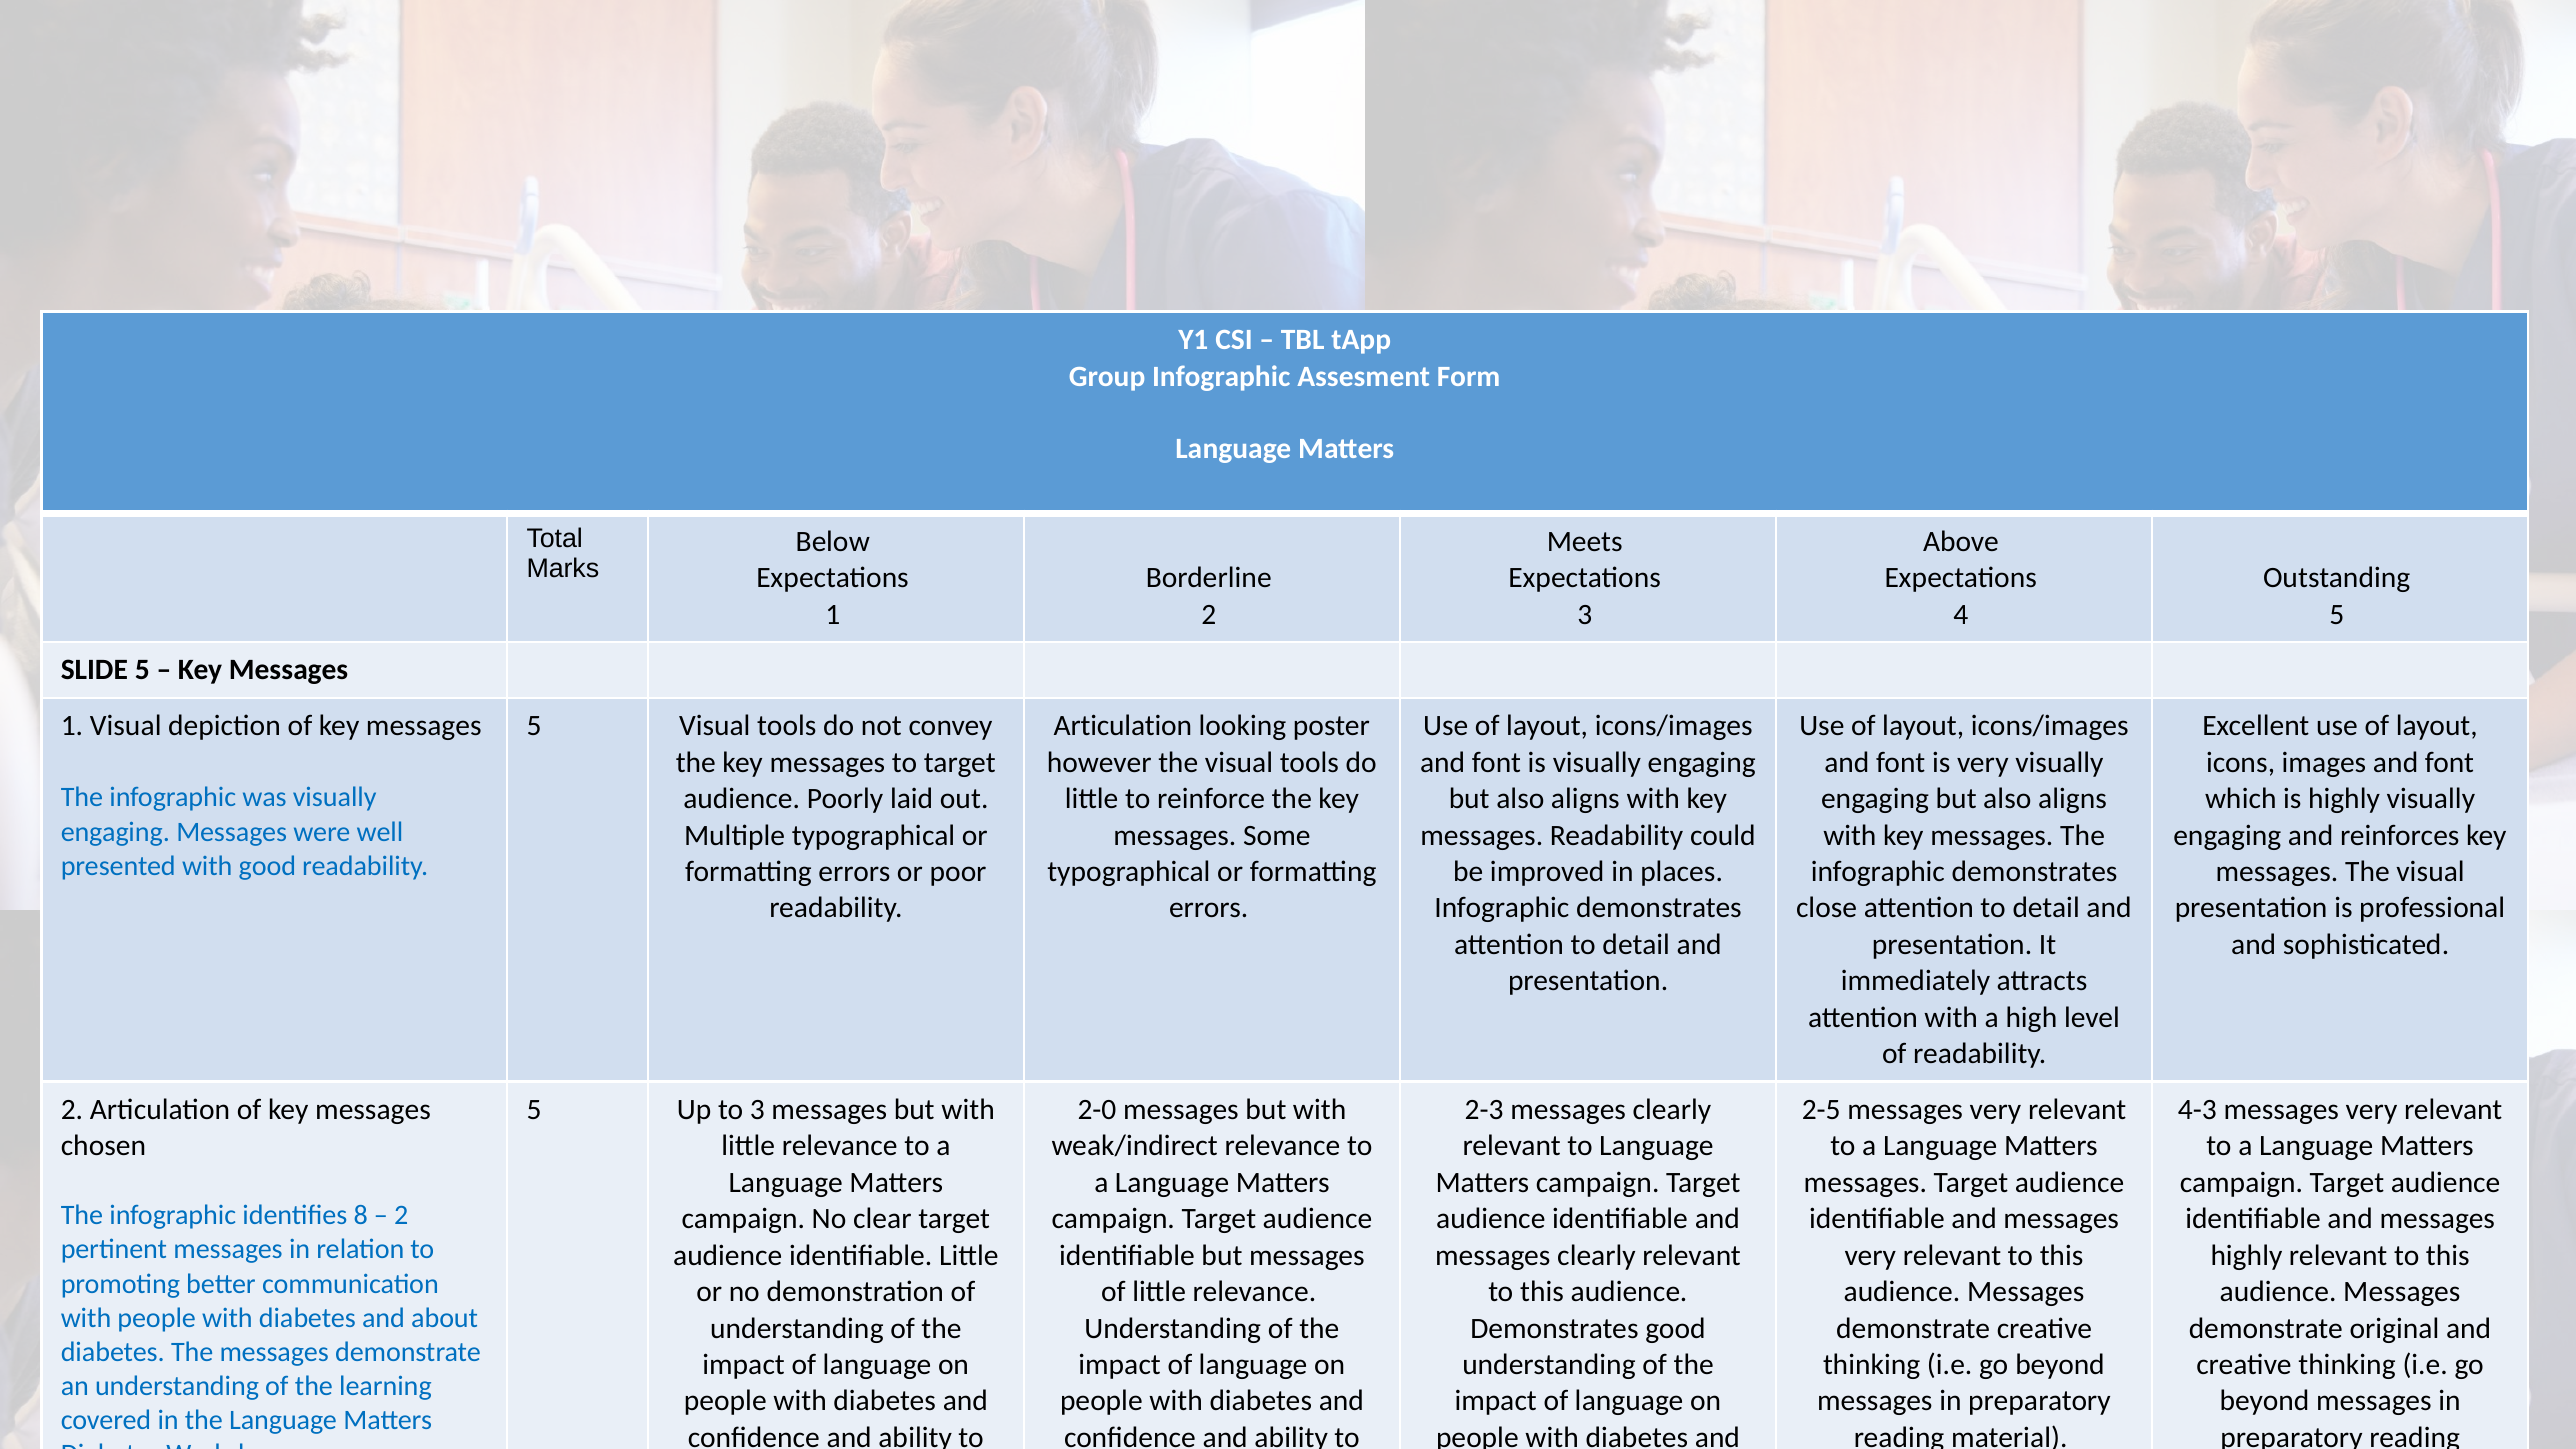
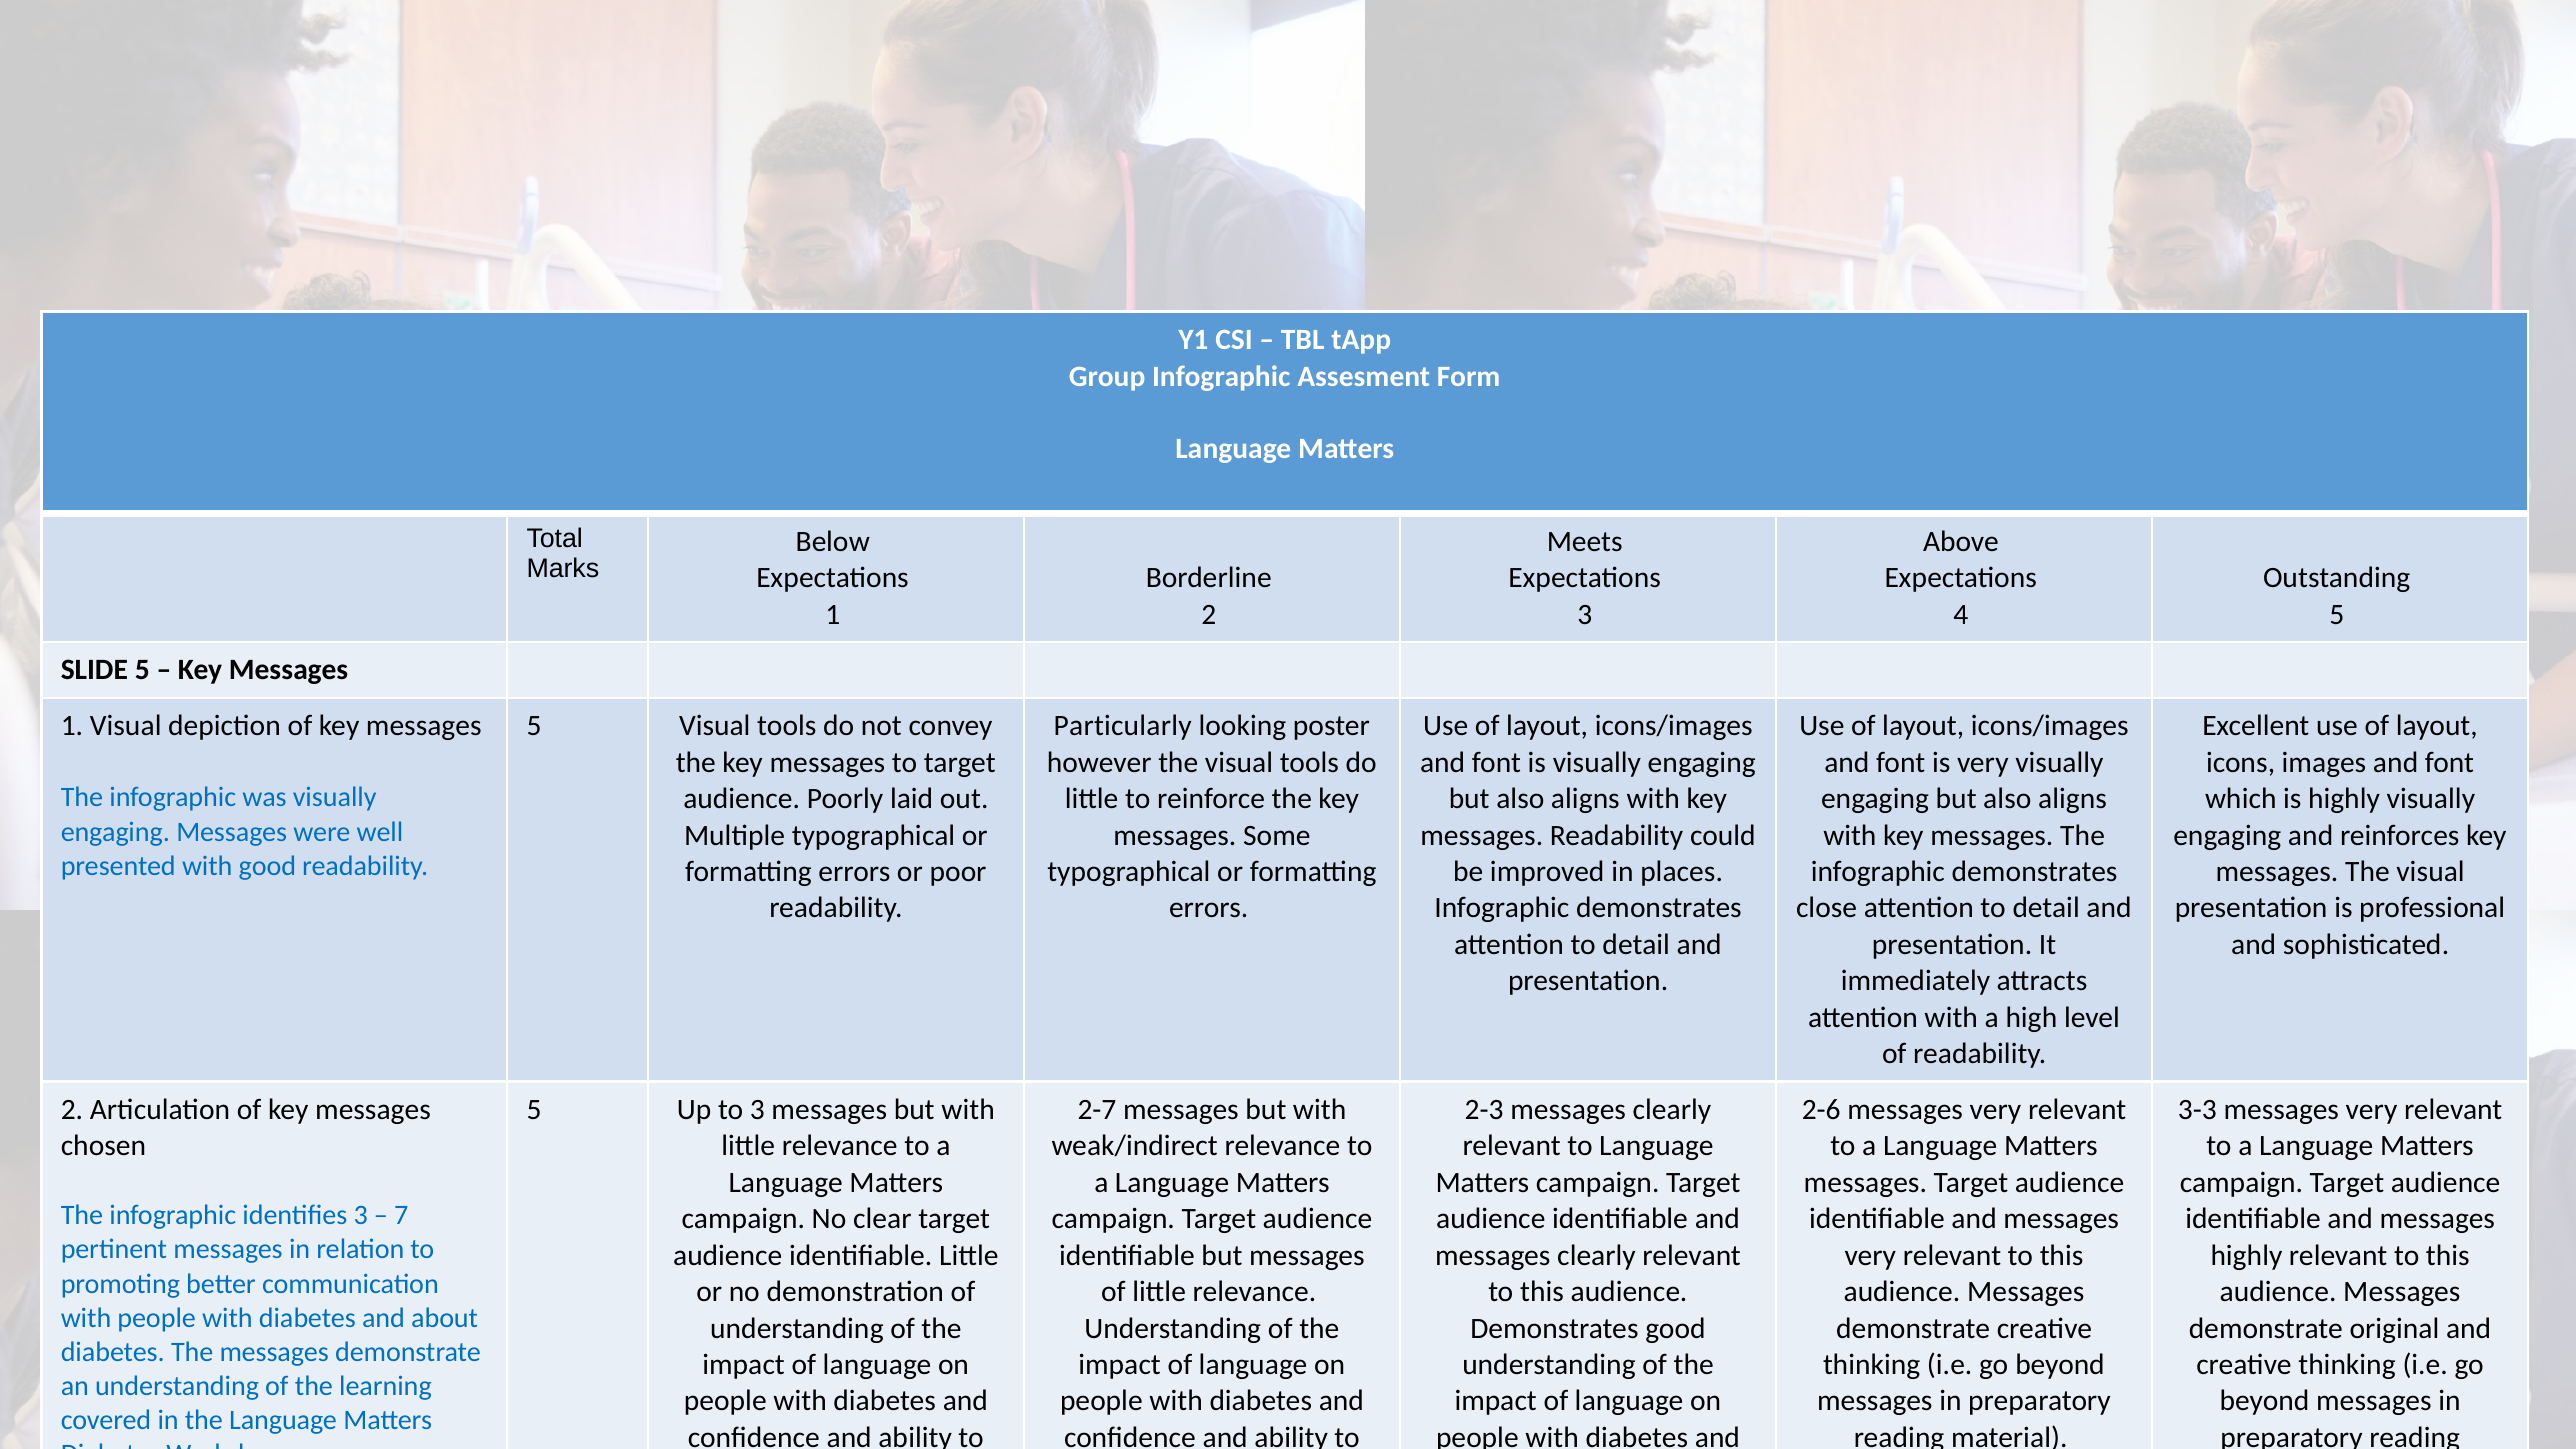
Articulation: Articulation -> Particularly (1123, 726)
2-0: 2-0 -> 2-7 (1097, 1110)
2-5: 2-5 -> 2-6 (1821, 1110)
4-3: 4-3 -> 3-3 (2197, 1110)
identifies 8: 8 -> 3 (361, 1216)
2: 2 -> 7 (401, 1216)
